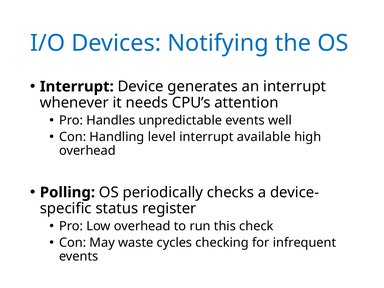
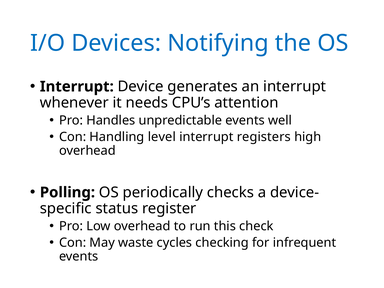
available: available -> registers (264, 137)
